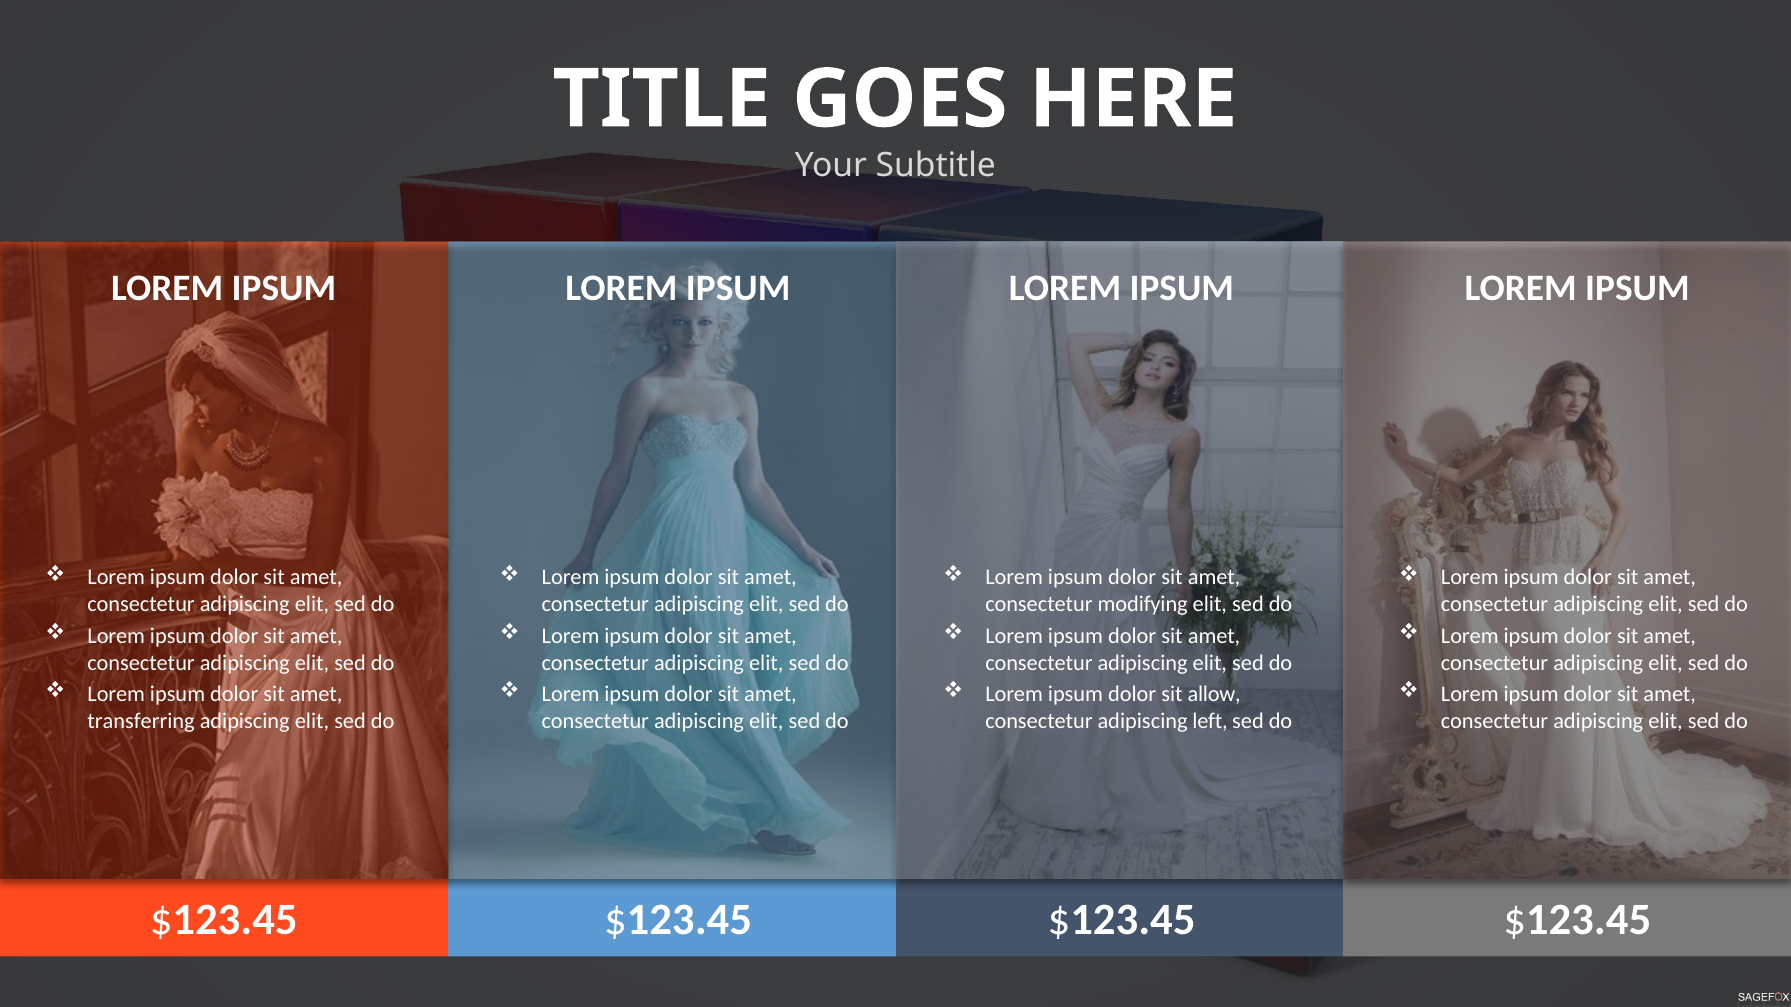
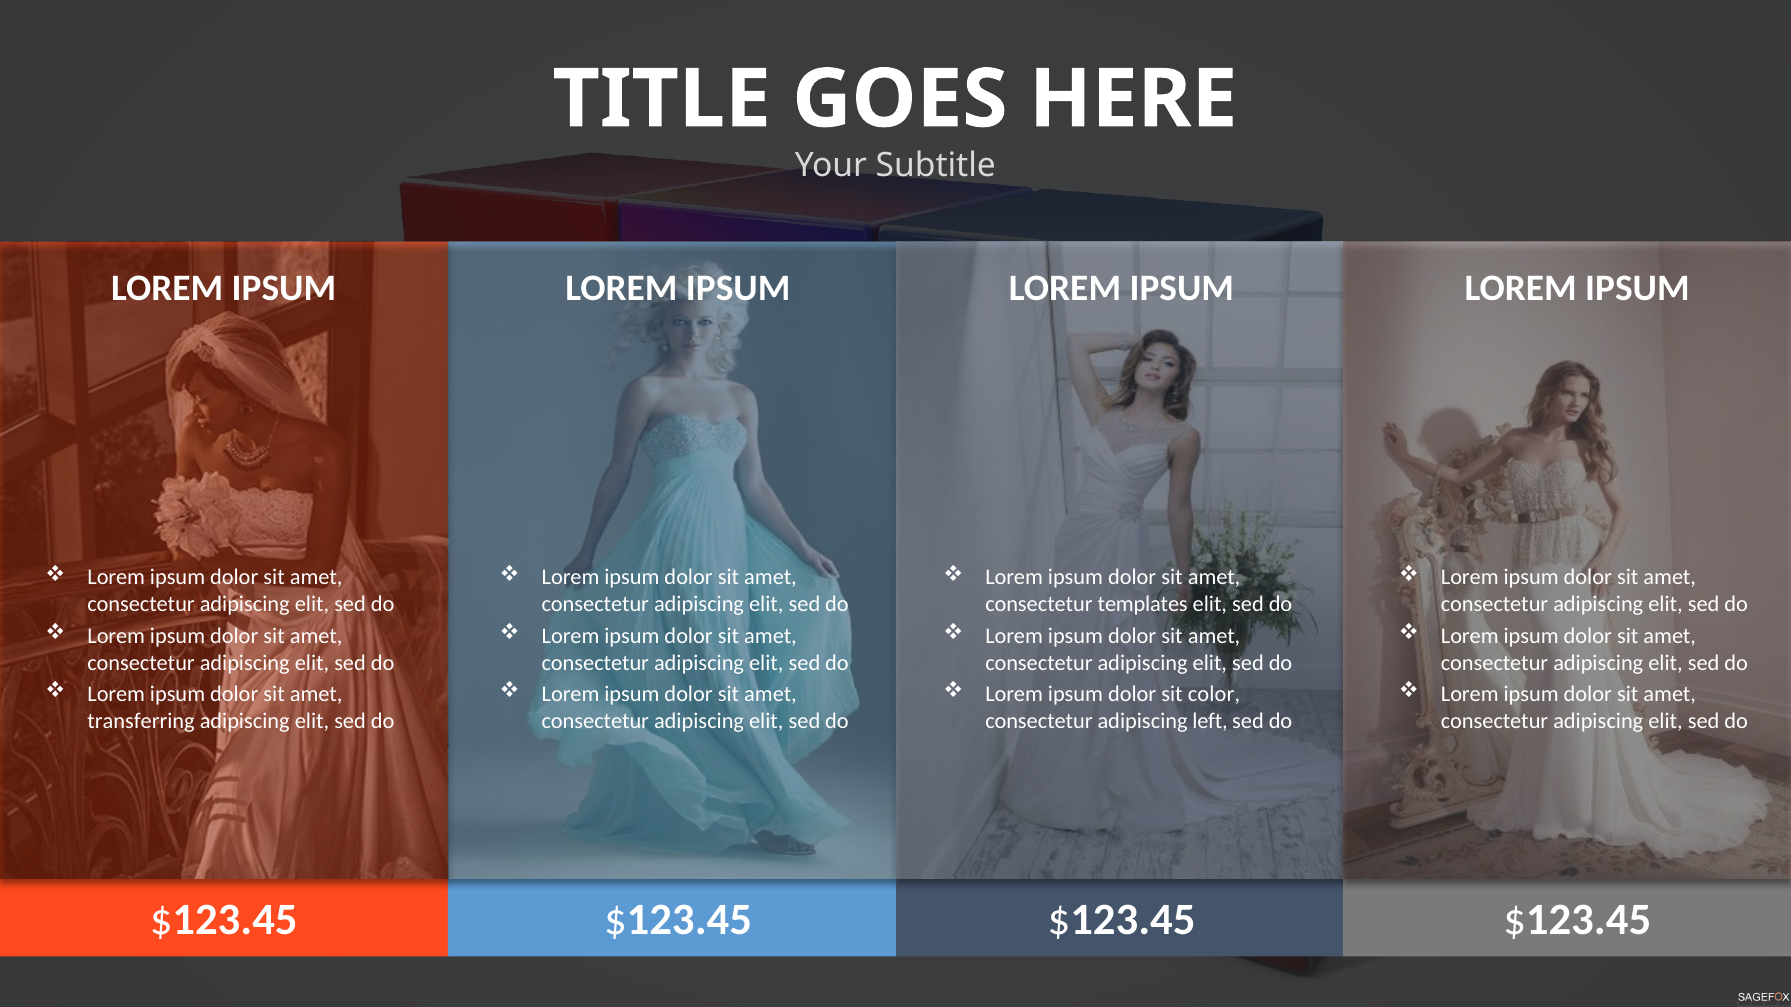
modifying: modifying -> templates (1143, 605)
allow: allow -> color (1214, 694)
